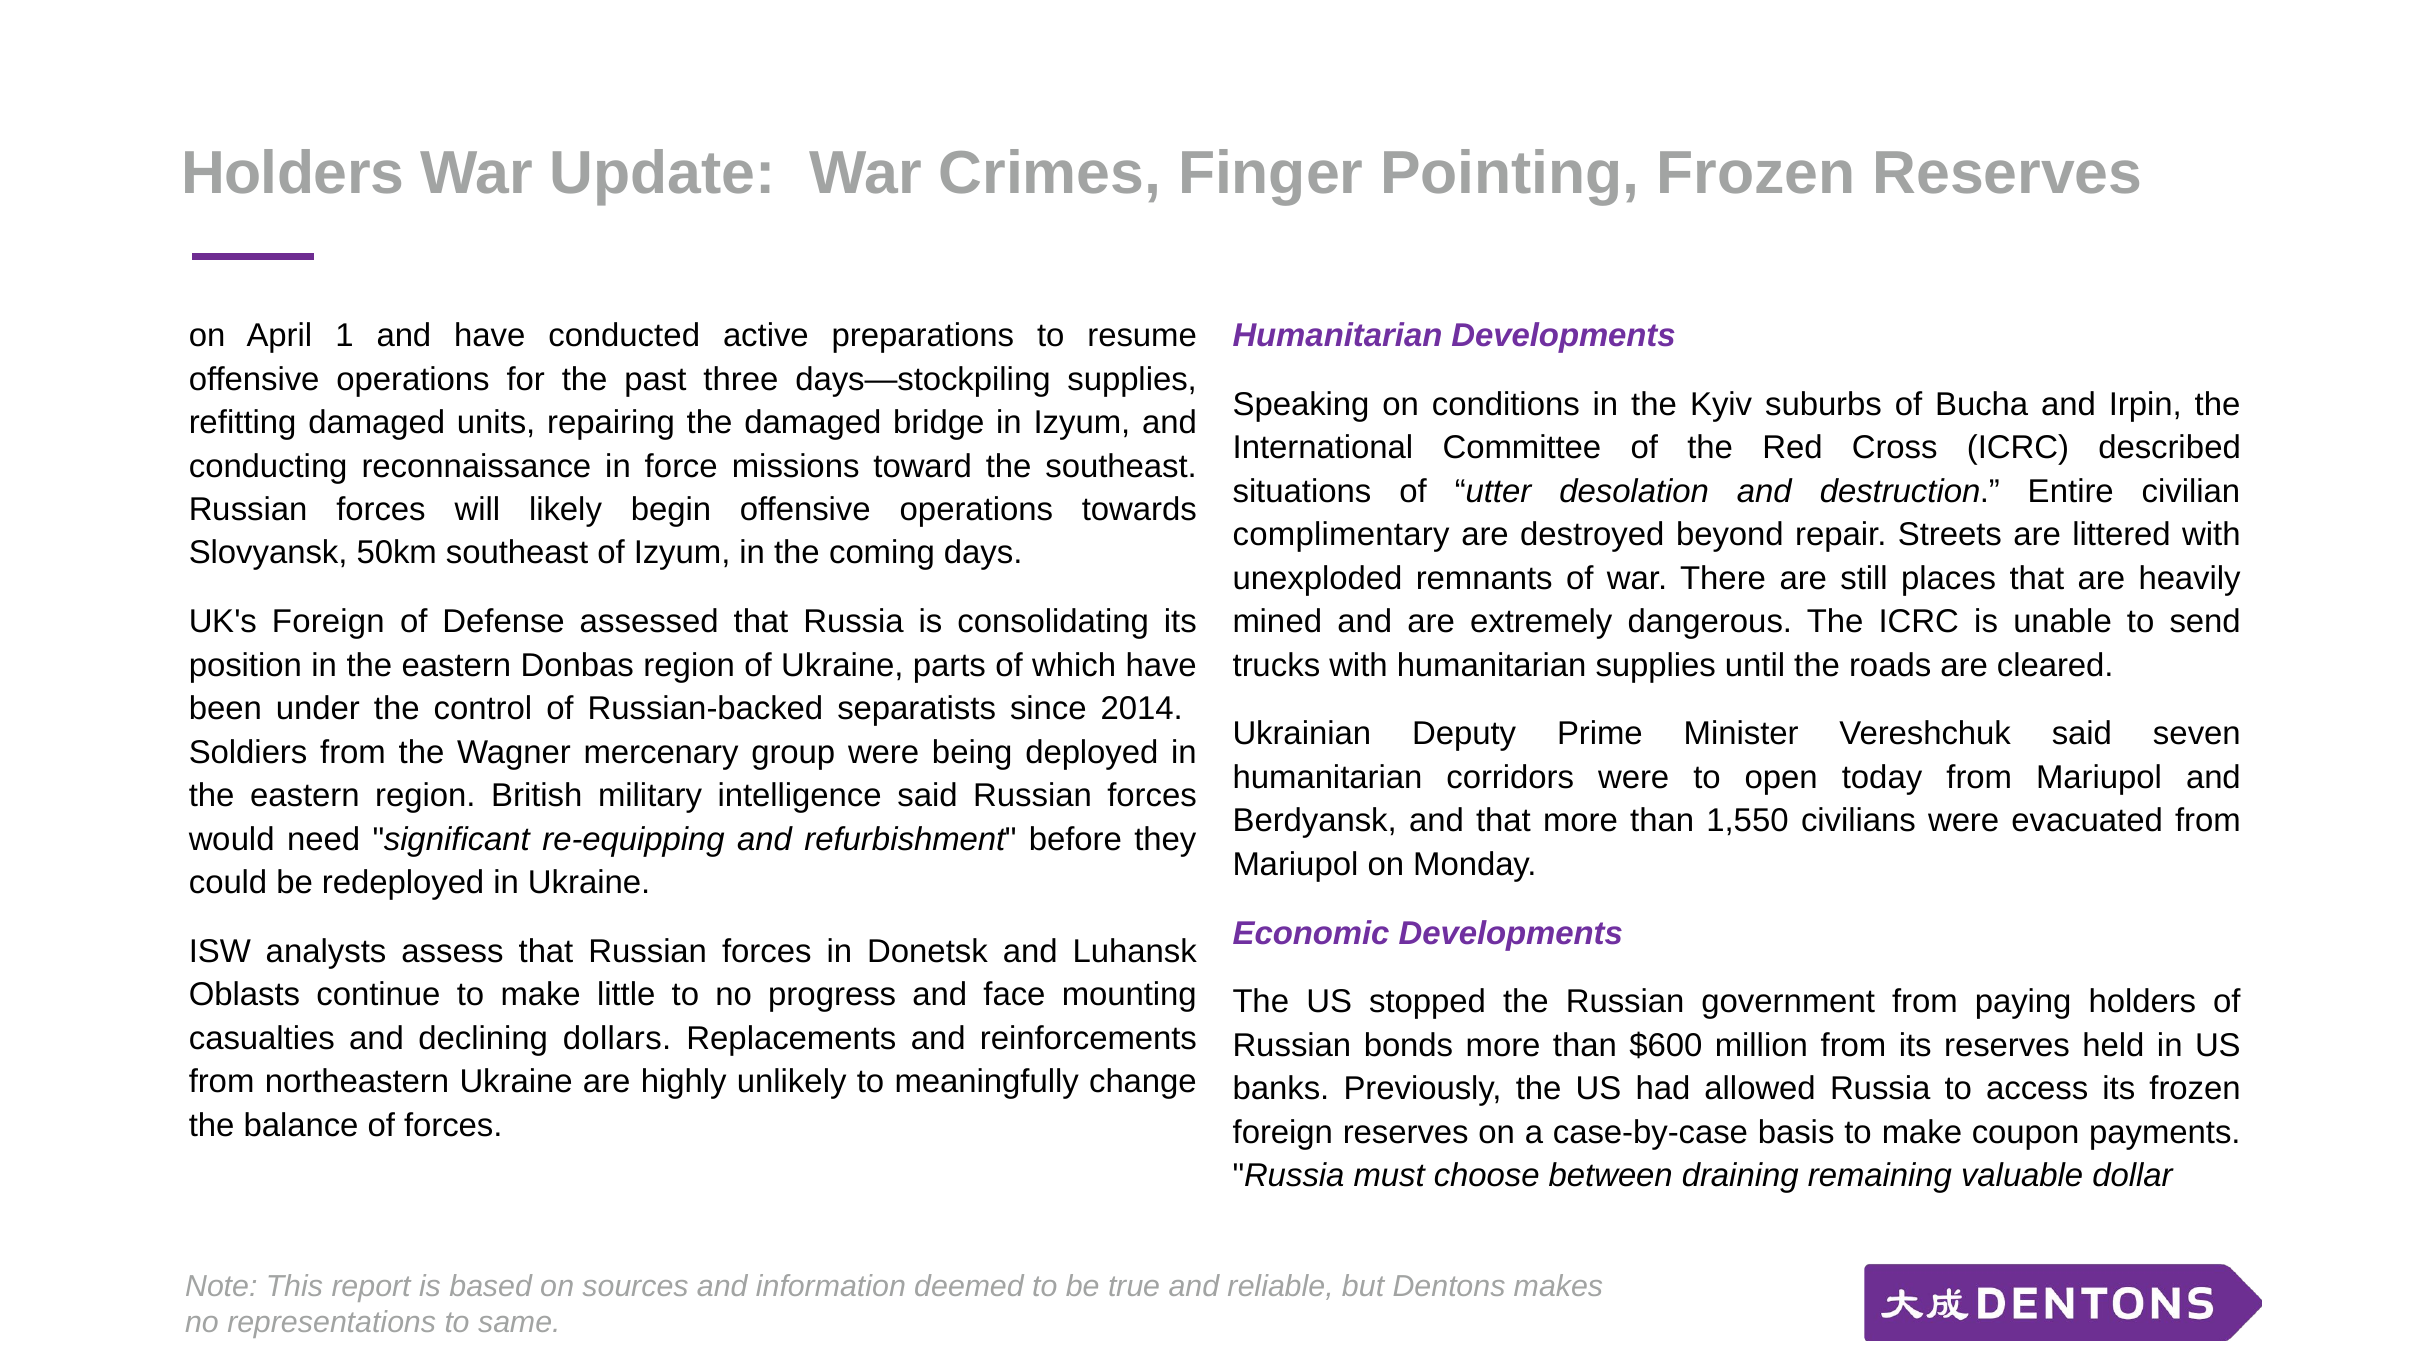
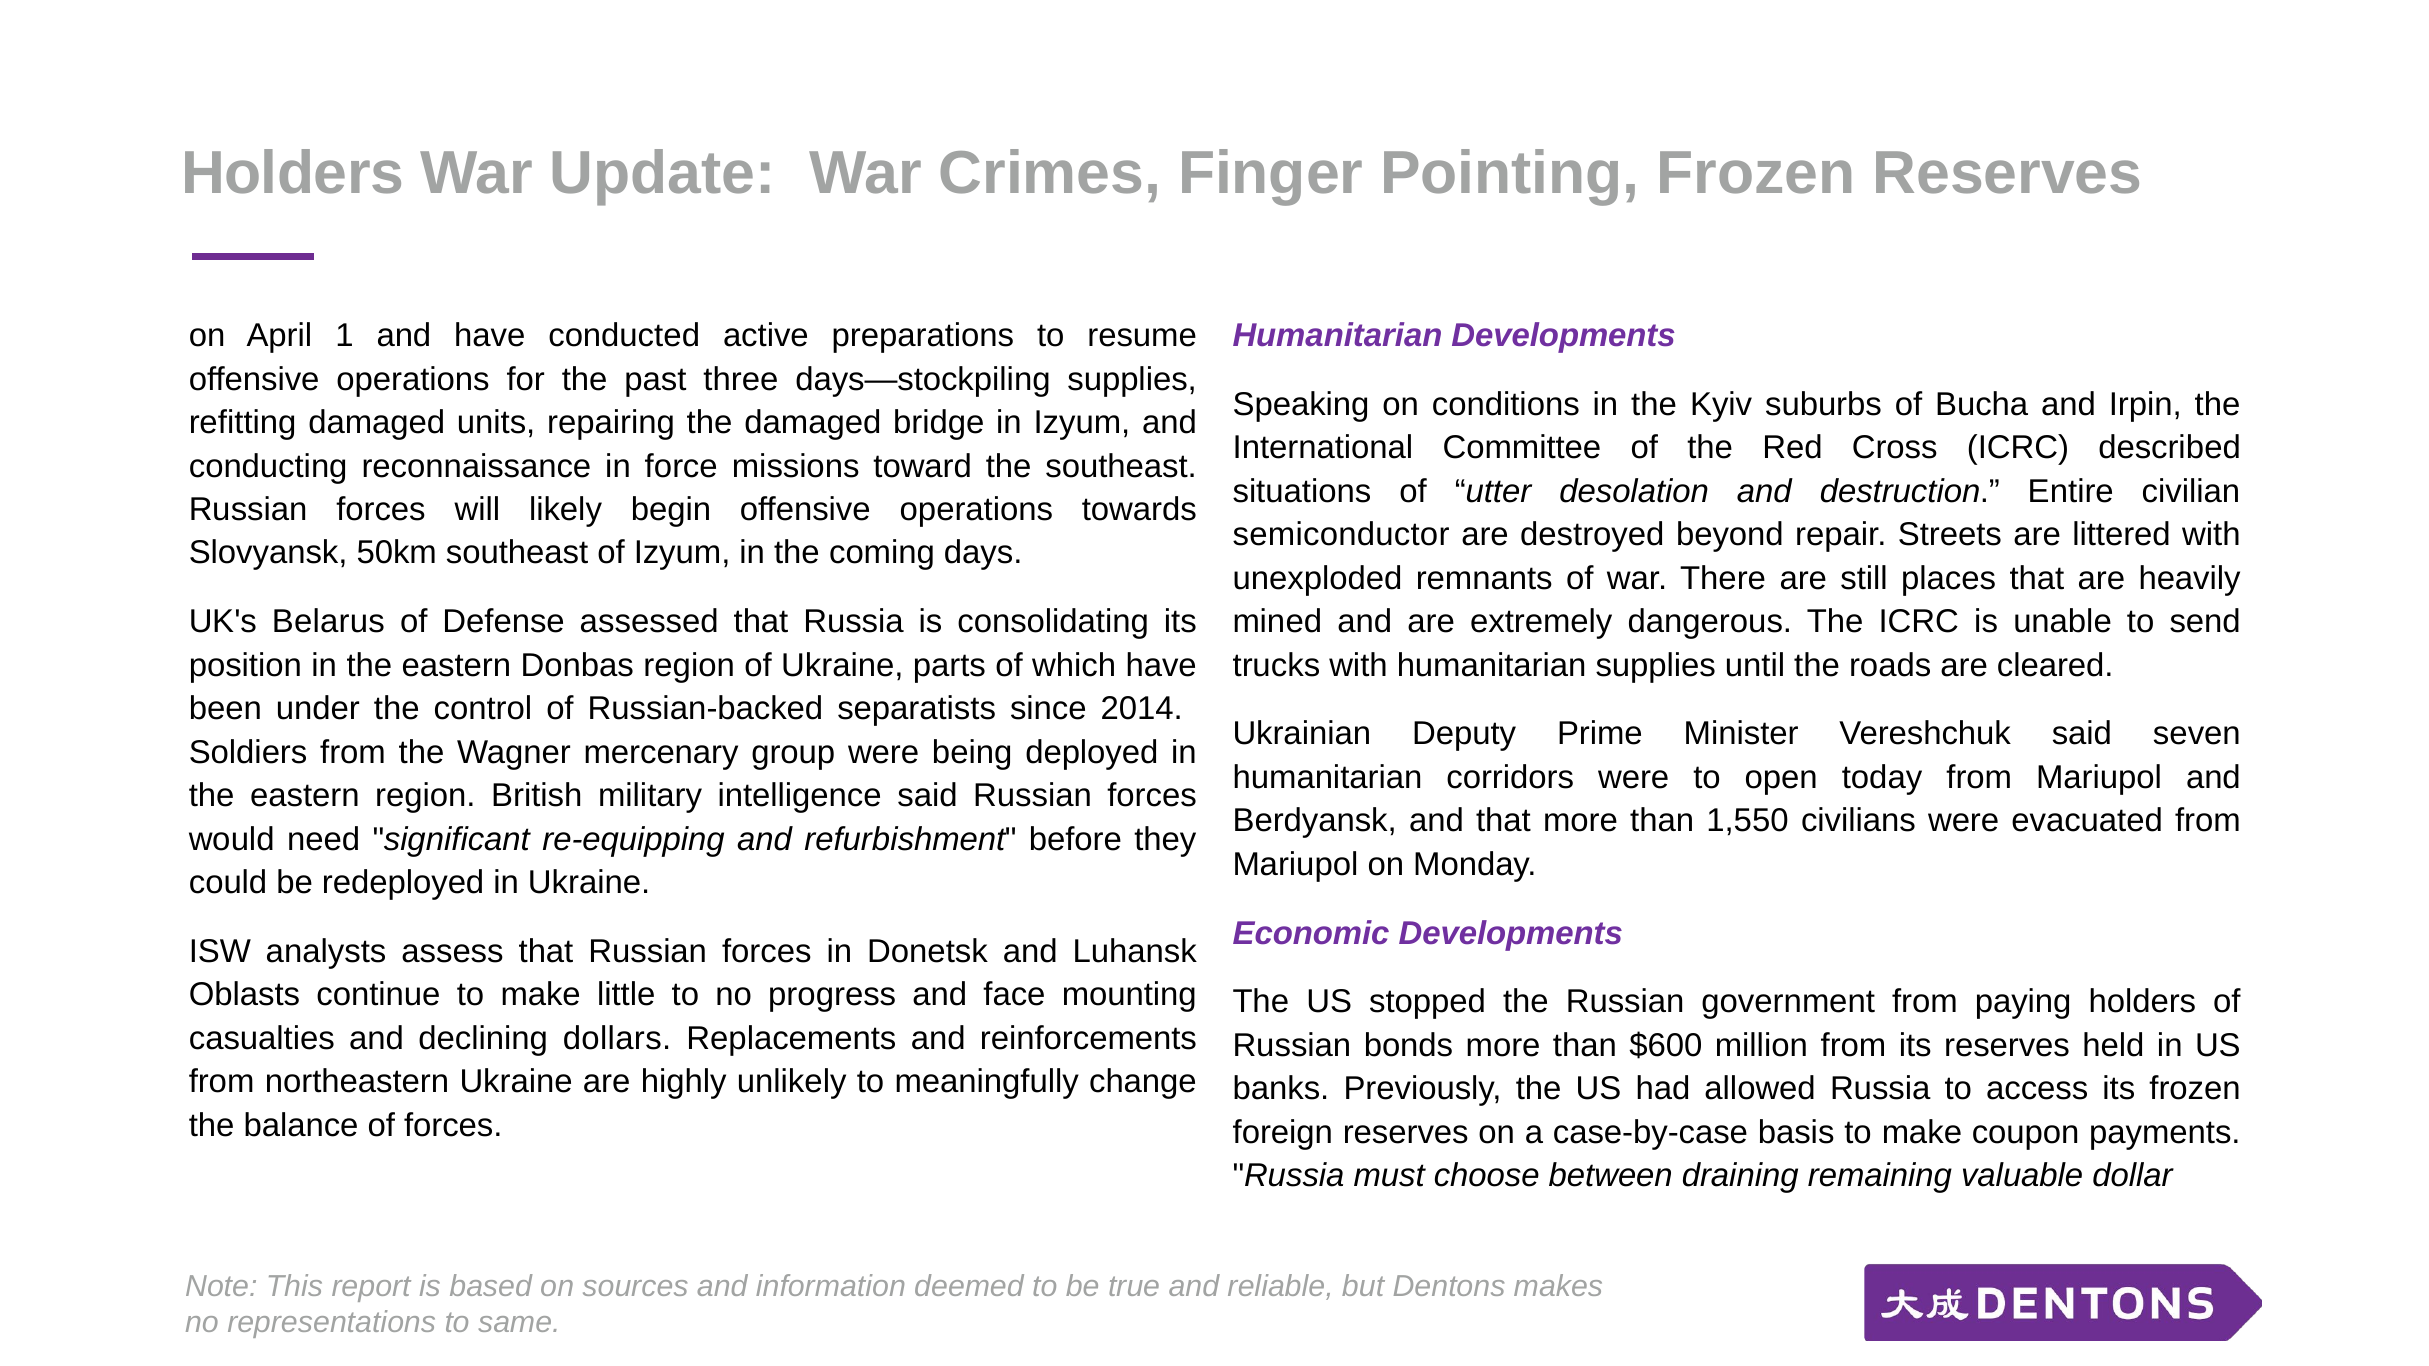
complimentary: complimentary -> semiconductor (1341, 535)
UK's Foreign: Foreign -> Belarus (328, 622)
